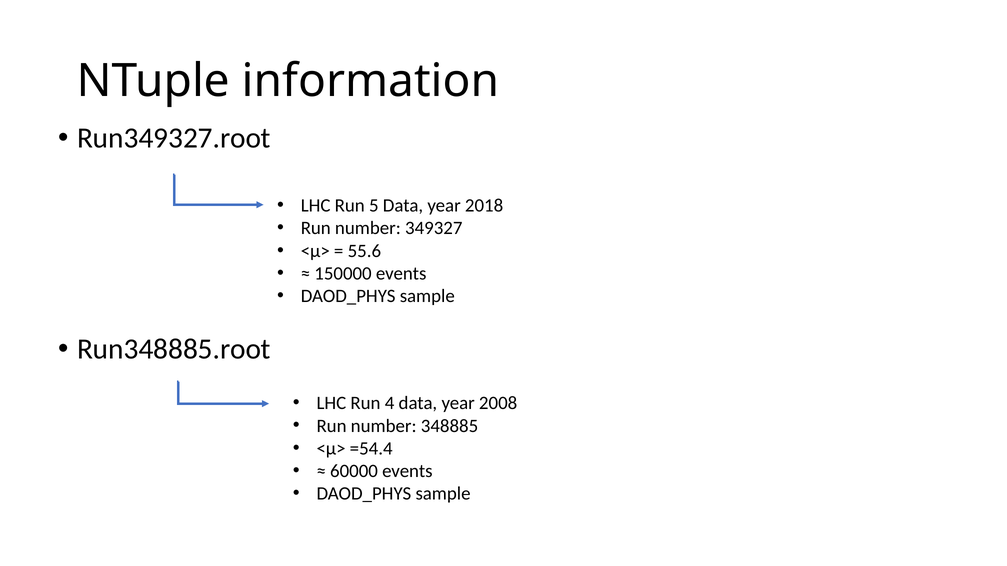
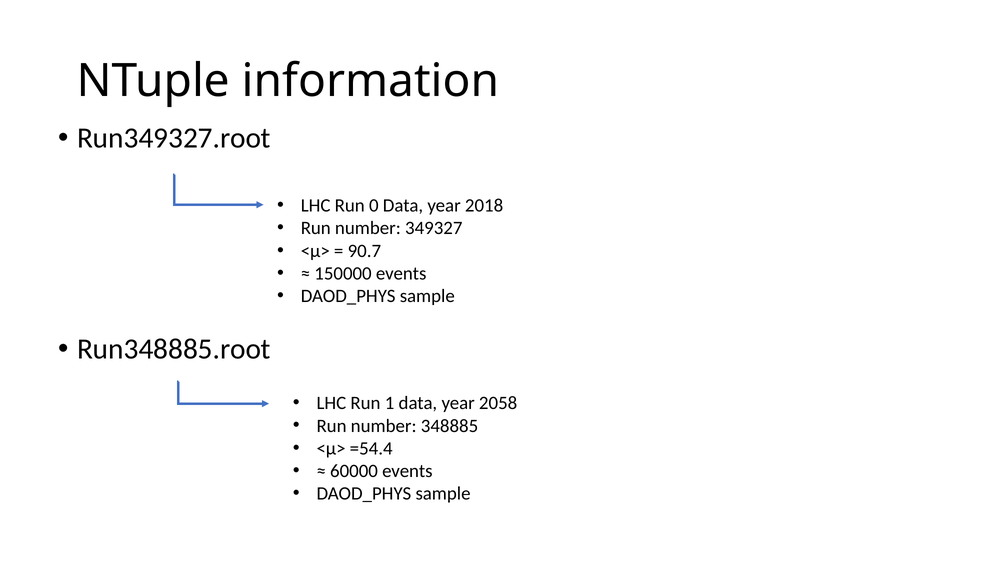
5: 5 -> 0 (374, 206)
55.6: 55.6 -> 90.7 (364, 251)
4: 4 -> 1 (390, 403)
2008: 2008 -> 2058 (498, 403)
